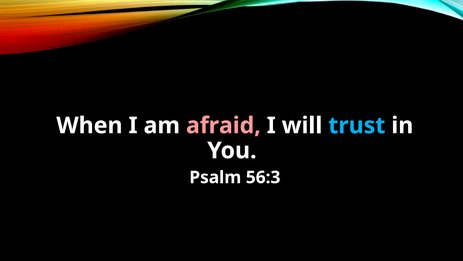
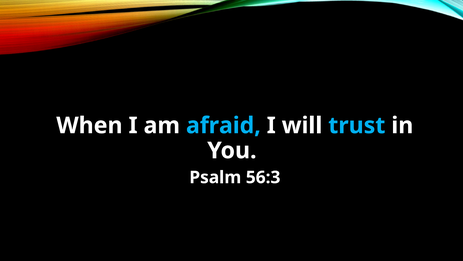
afraid colour: pink -> light blue (223, 125)
